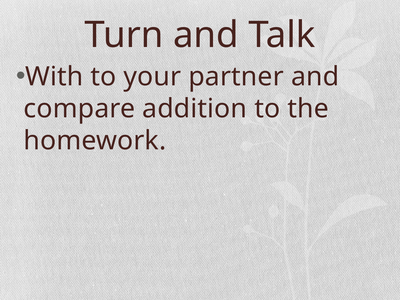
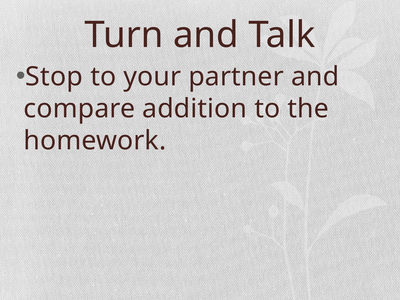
With: With -> Stop (54, 77)
